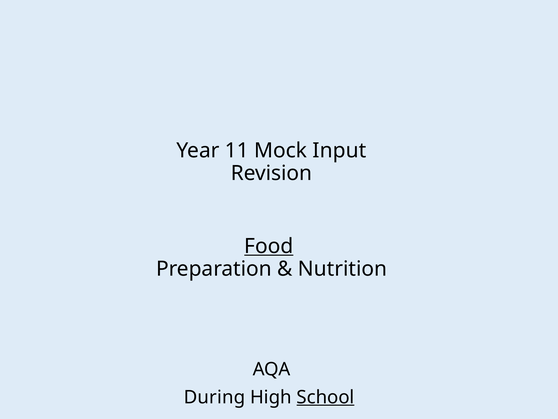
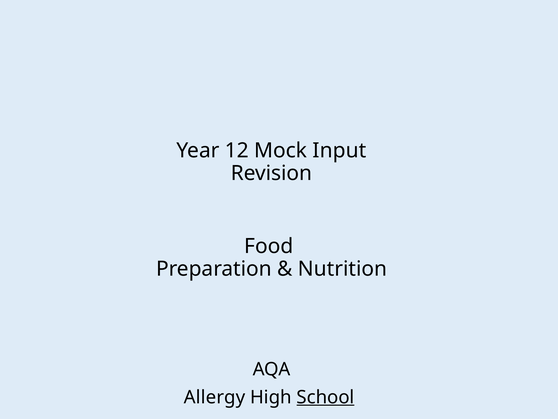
11: 11 -> 12 (237, 150)
Food underline: present -> none (269, 246)
During: During -> Allergy (215, 397)
